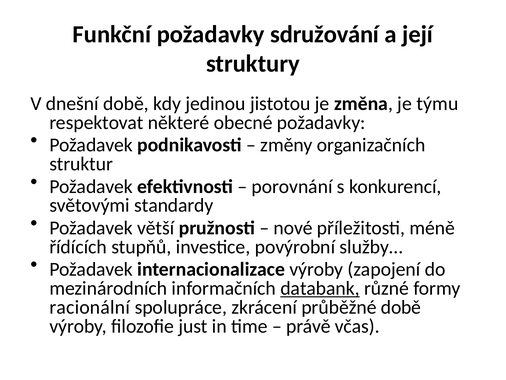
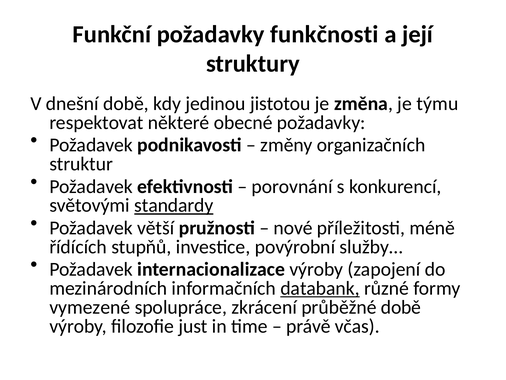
sdružování: sdružování -> funkčnosti (324, 34)
standardy underline: none -> present (174, 205)
racionální: racionální -> vymezené (90, 307)
